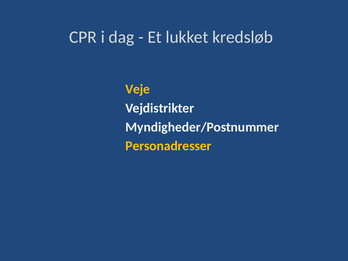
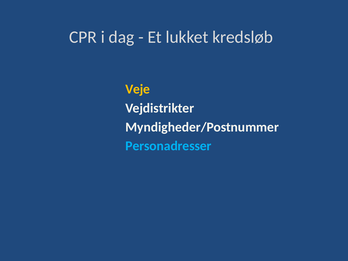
Personadresser colour: yellow -> light blue (168, 146)
